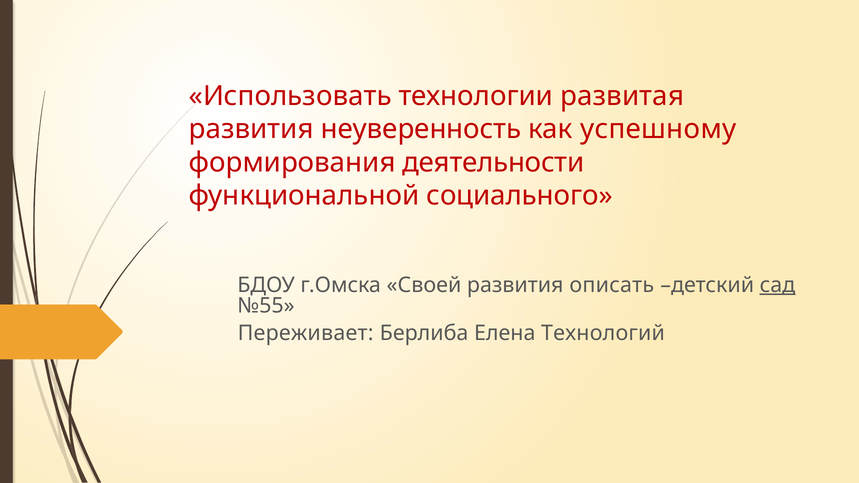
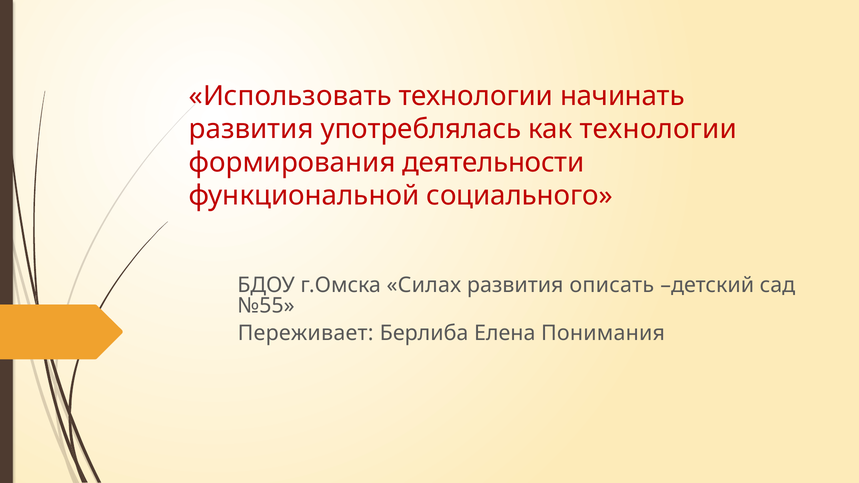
развитая: развитая -> начинать (622, 96)
неуверенность: неуверенность -> употреблялась (421, 129)
как успешному: успешному -> технологии (658, 129)
Своей: Своей -> Силах (424, 285)
сад underline: present -> none (777, 285)
Технологий: Технологий -> Понимания (603, 333)
